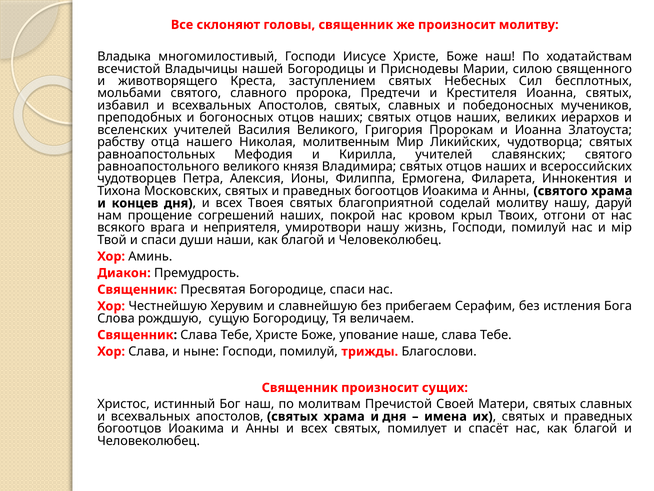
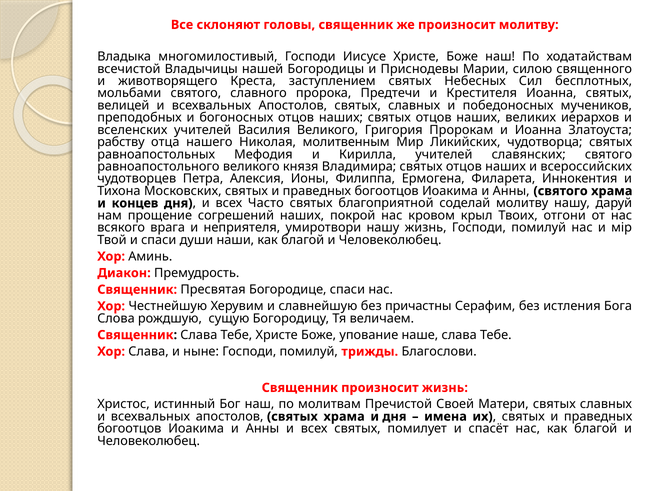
избавил: избавил -> велицей (123, 105)
Твоея: Твоея -> Часто (266, 203)
прибегаем: прибегаем -> причастны (418, 306)
произносит сущих: сущих -> жизнь (445, 387)
